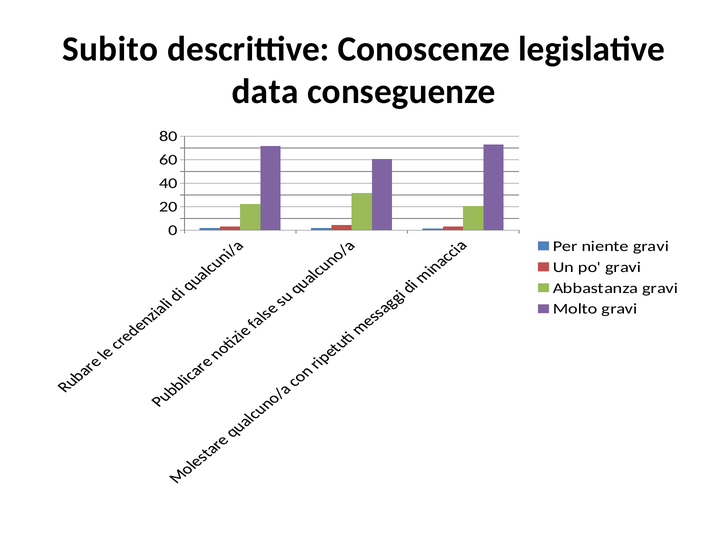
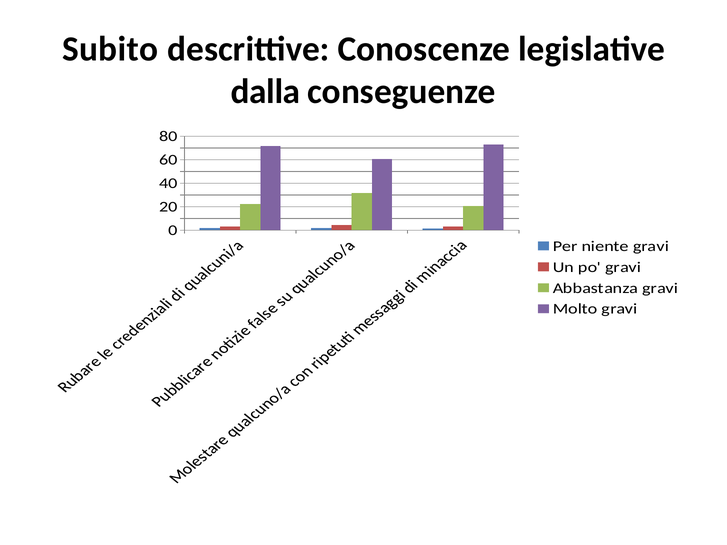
data: data -> dalla (265, 92)
